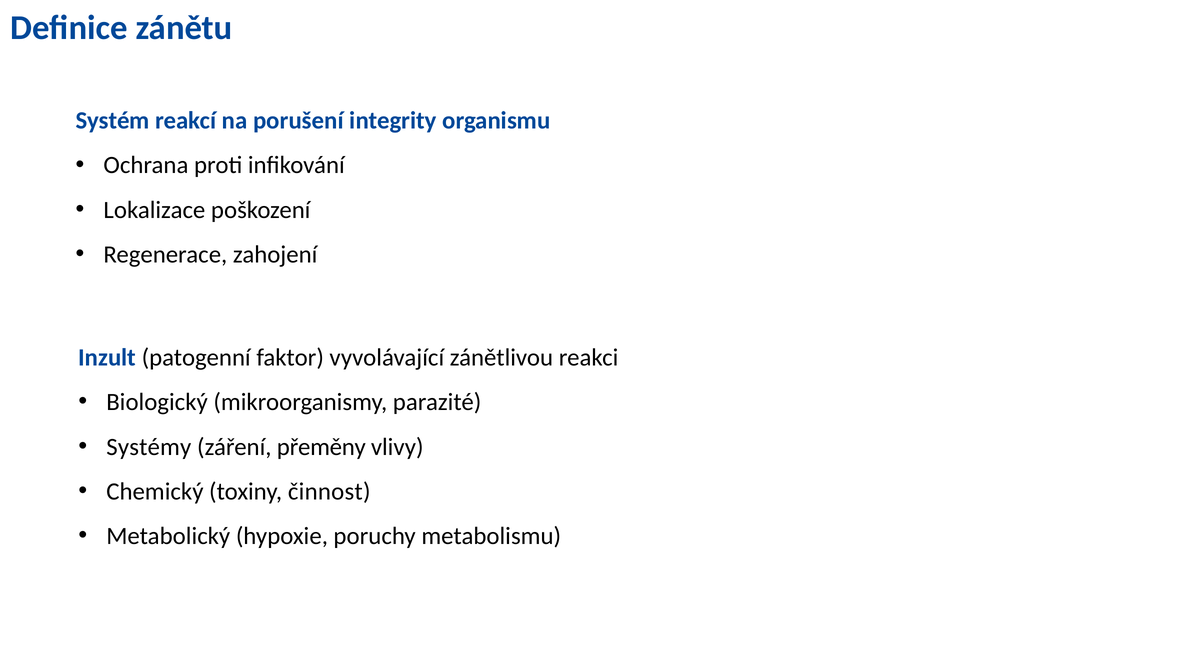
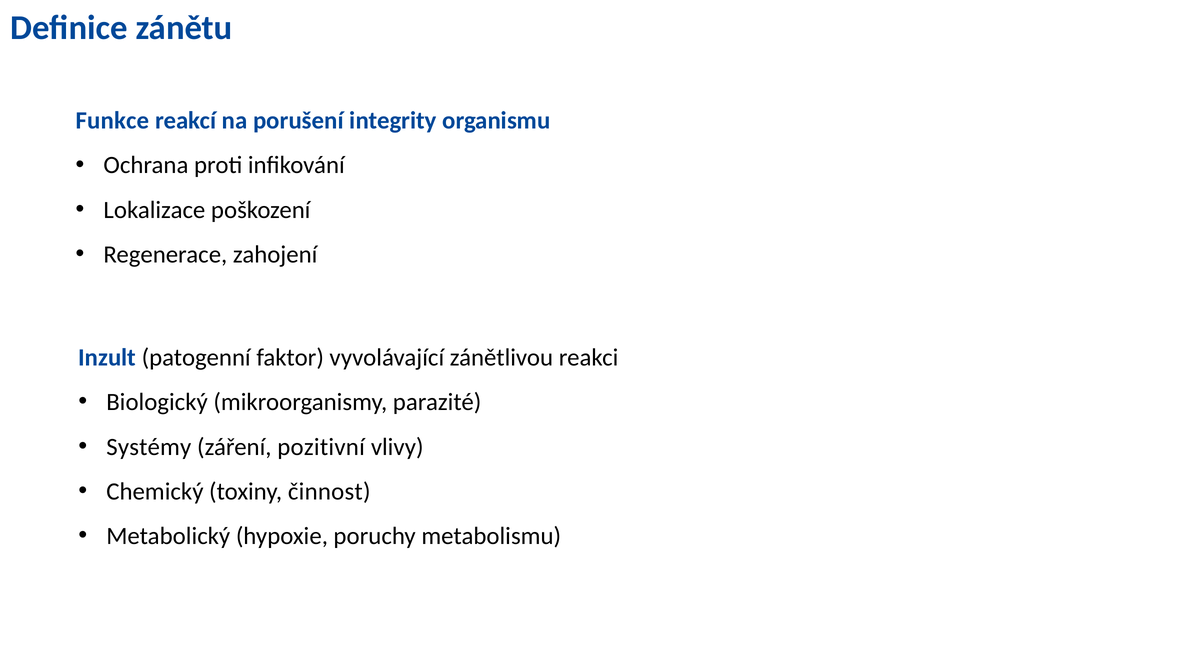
Systém: Systém -> Funkce (112, 121)
přeměny: přeměny -> pozitivní (321, 447)
